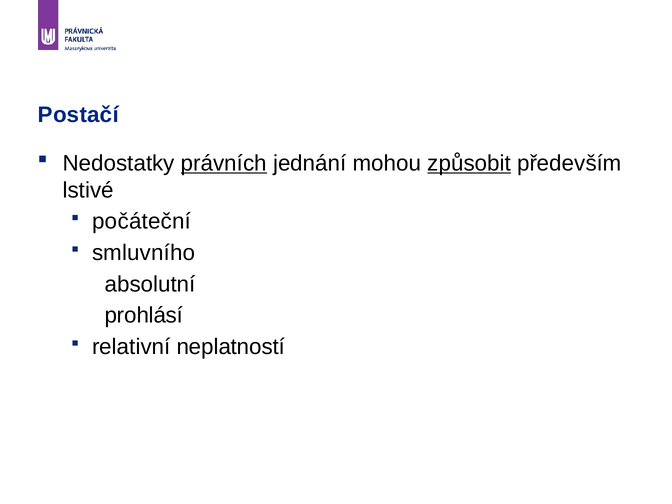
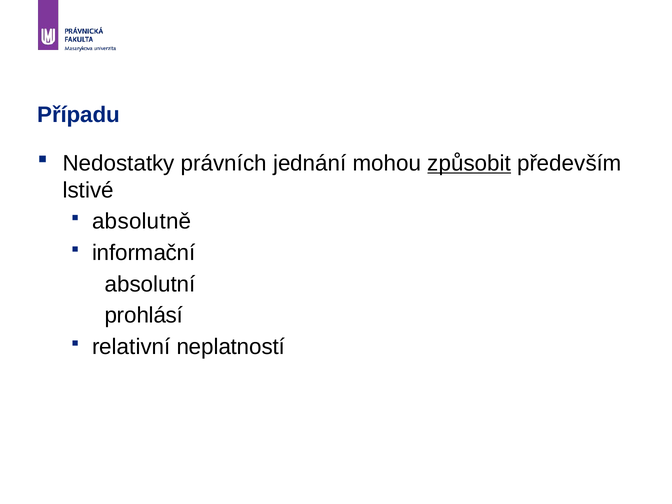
Postačí: Postačí -> Případu (79, 115)
právních underline: present -> none (224, 163)
počáteční: počáteční -> absolutně (142, 222)
smluvního: smluvního -> informační (144, 253)
